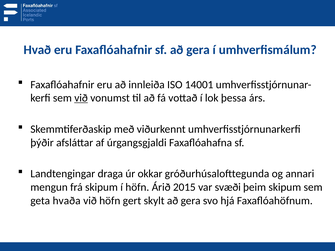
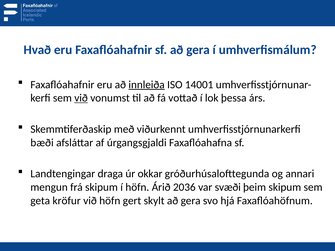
innleiða underline: none -> present (147, 85)
þýðir: þýðir -> bæði (42, 143)
2015: 2015 -> 2036 (184, 187)
hvaða: hvaða -> kröfur (67, 201)
